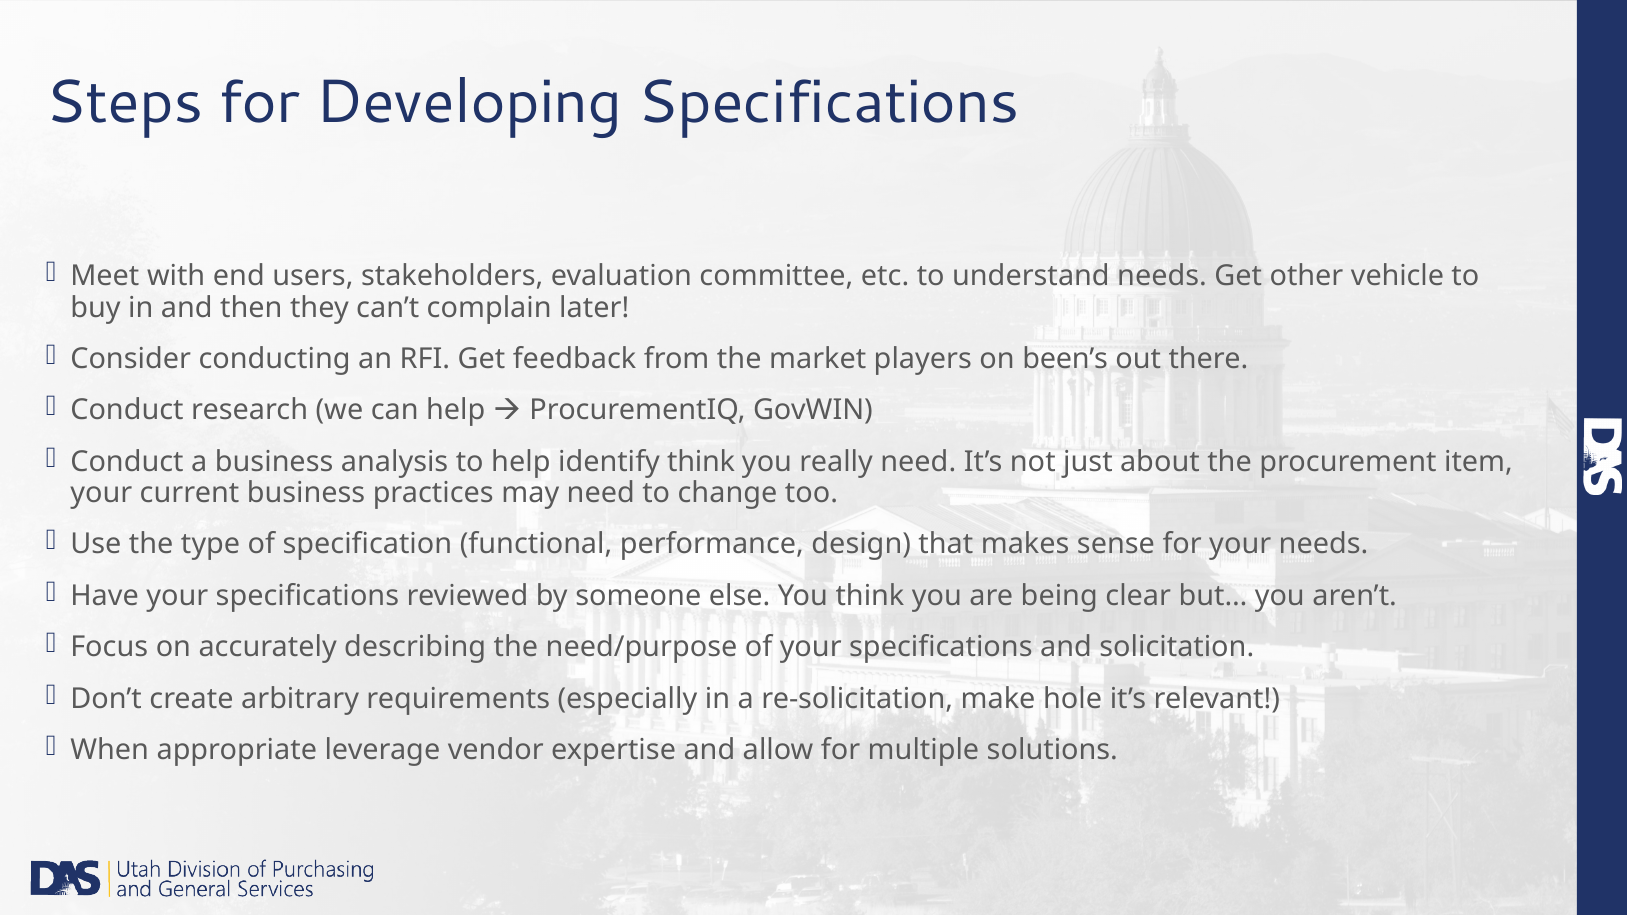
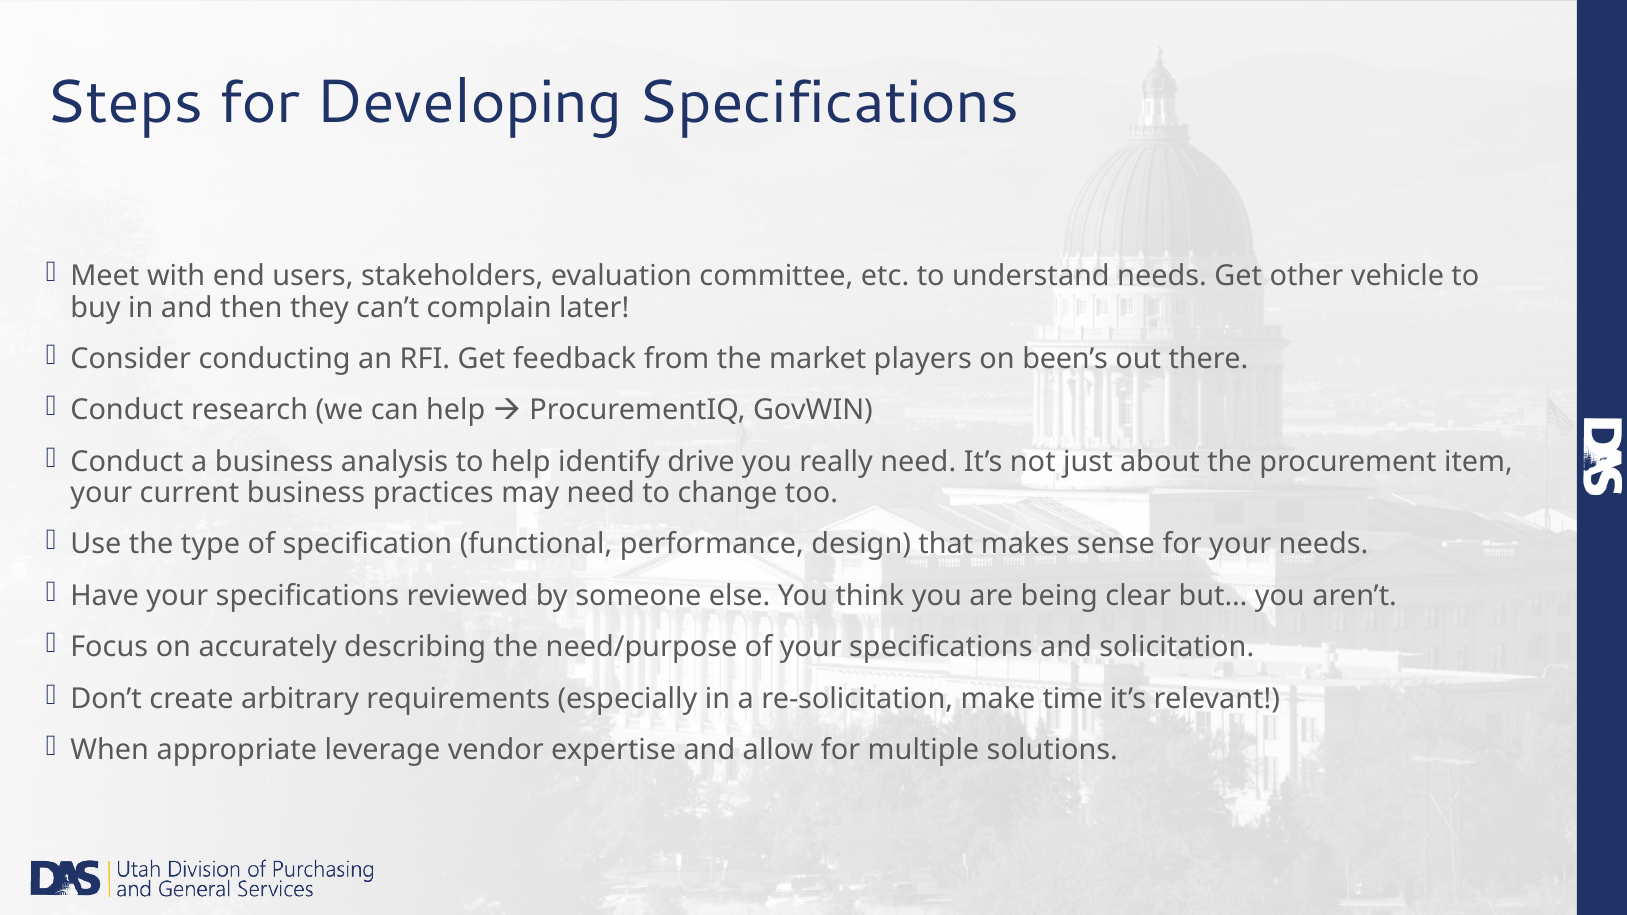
identify think: think -> drive (701, 462)
hole: hole -> time (1073, 699)
